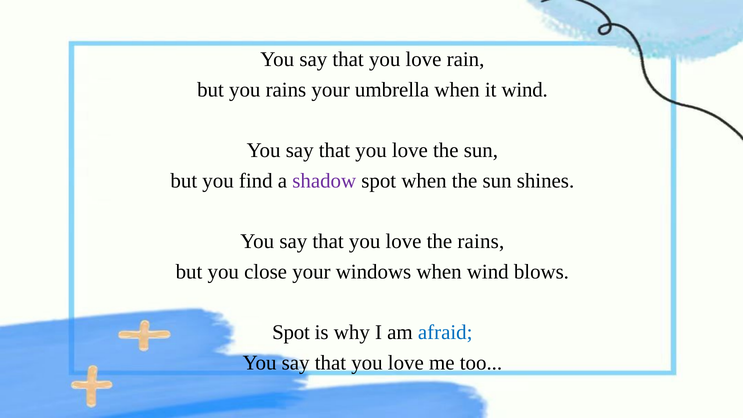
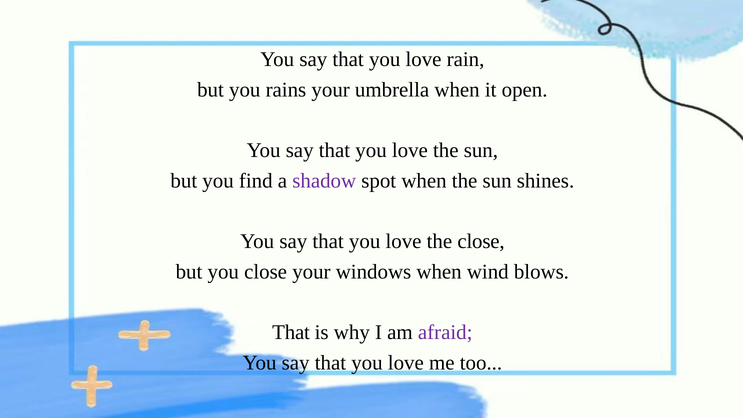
it wind: wind -> open (525, 90)
the rains: rains -> close (481, 241)
Spot: Spot -> That (291, 332)
afraid colour: blue -> purple (445, 332)
